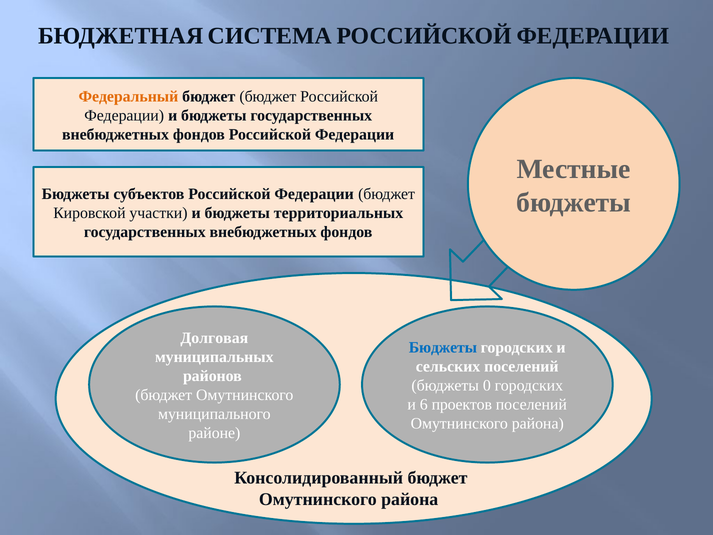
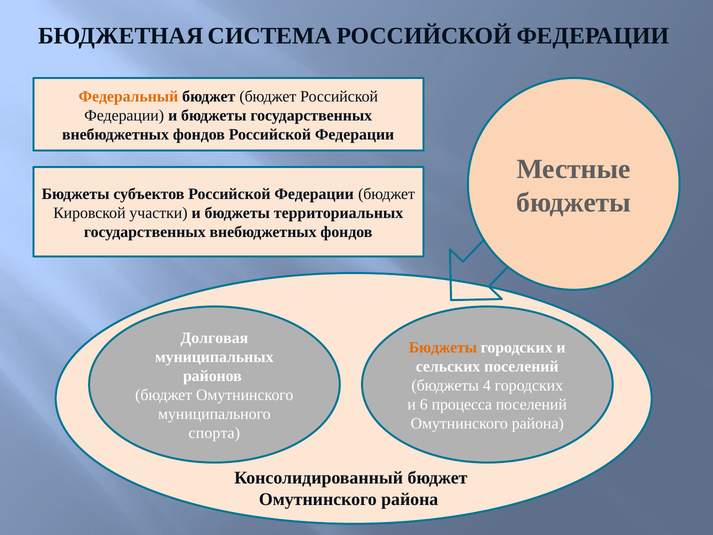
Бюджеты colour: blue -> orange (443, 347)
0: 0 -> 4 (487, 385)
проектов: проектов -> процесса (462, 404)
районе: районе -> спорта (214, 433)
